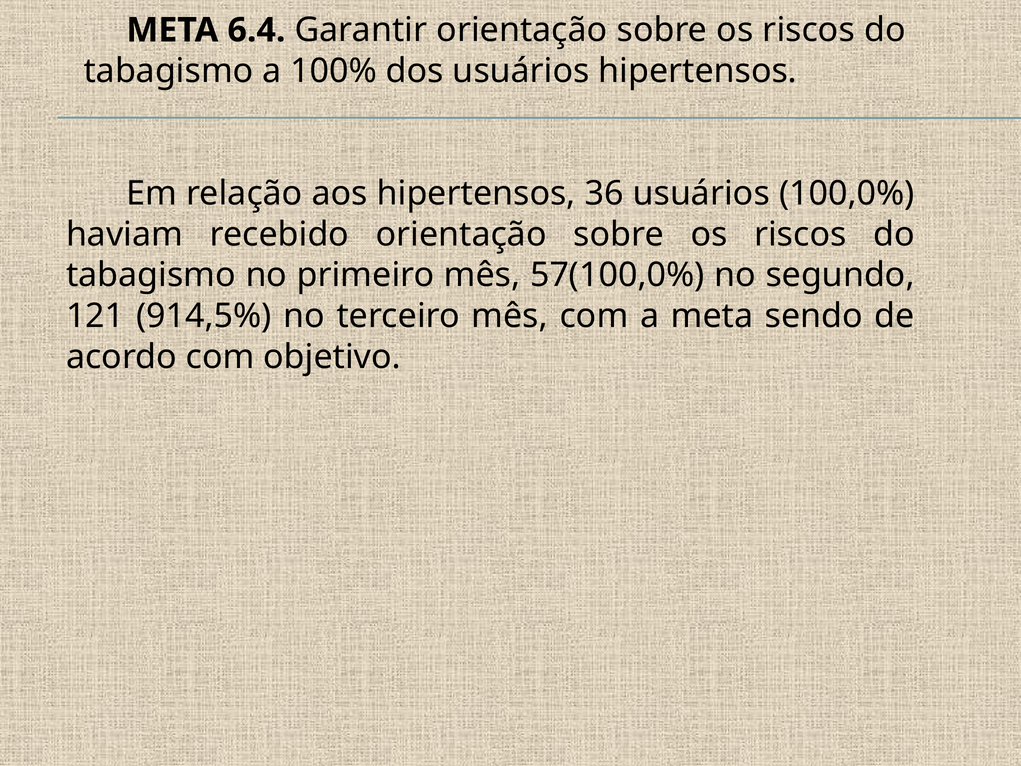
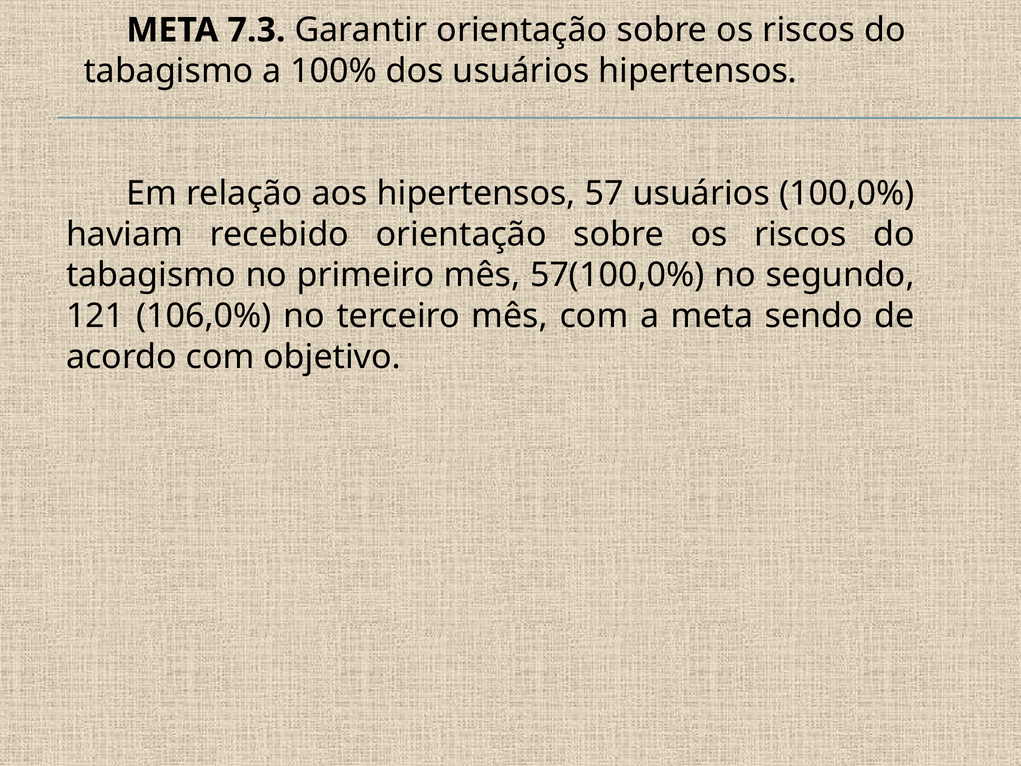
6.4: 6.4 -> 7.3 (256, 30)
36: 36 -> 57 (604, 193)
914,5%: 914,5% -> 106,0% (204, 316)
